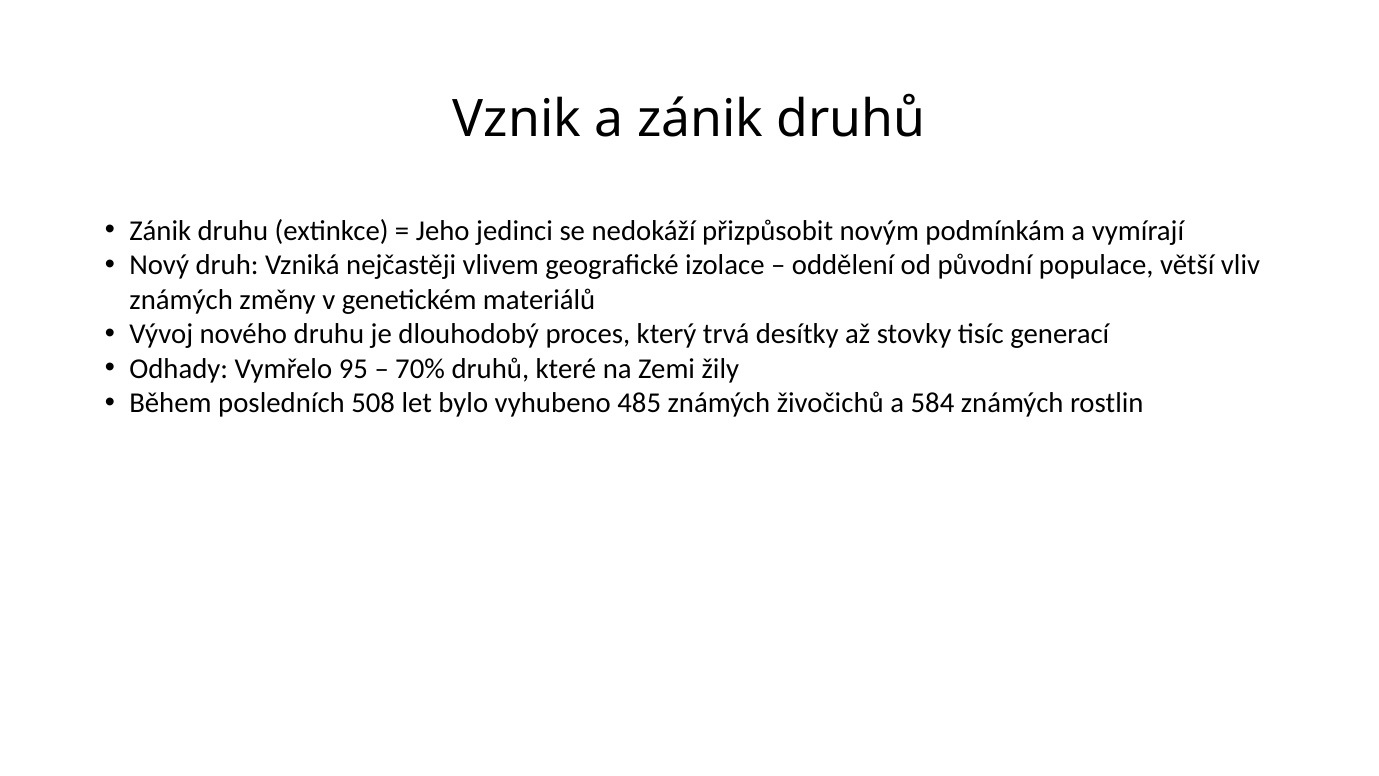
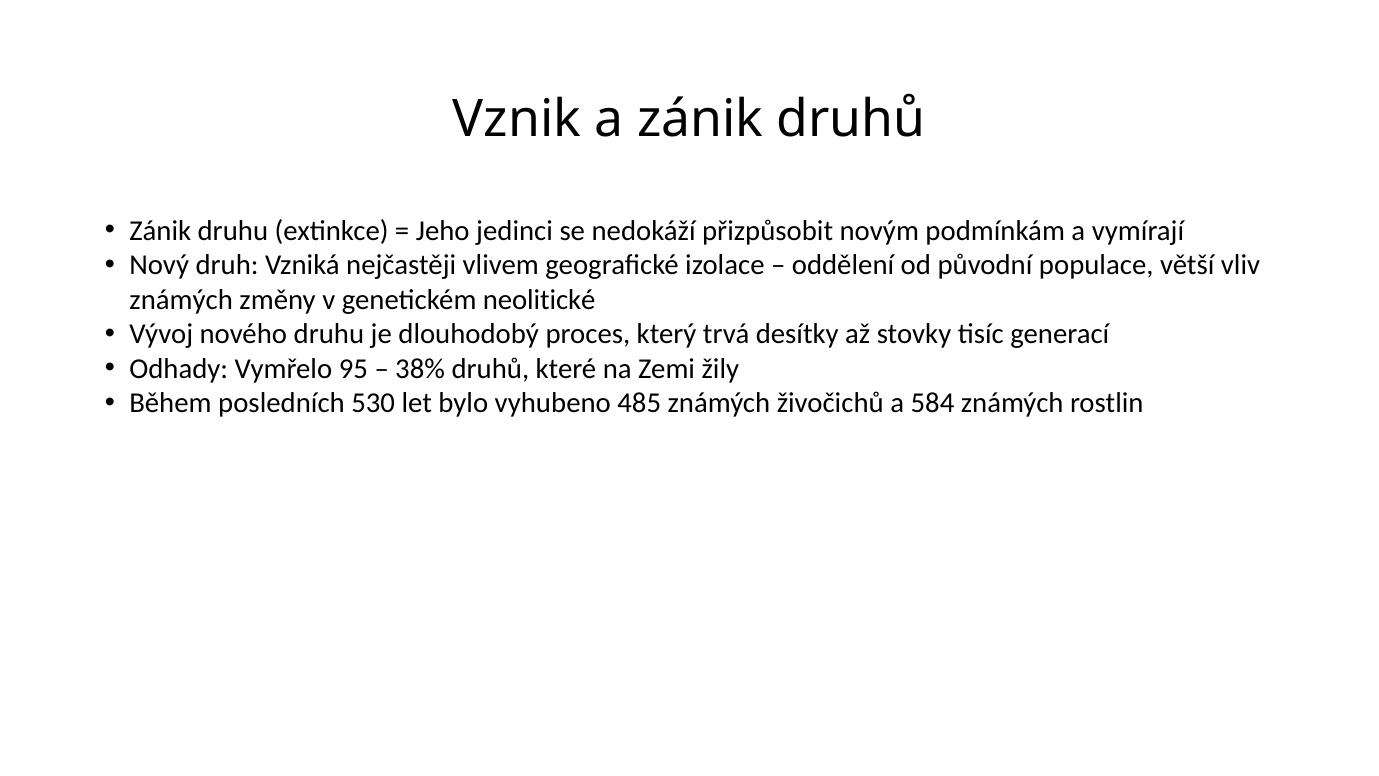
materiálů: materiálů -> neolitické (539, 300)
70%: 70% -> 38% (420, 369)
508: 508 -> 530 (373, 403)
